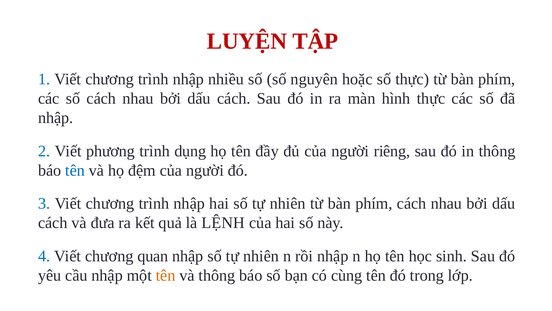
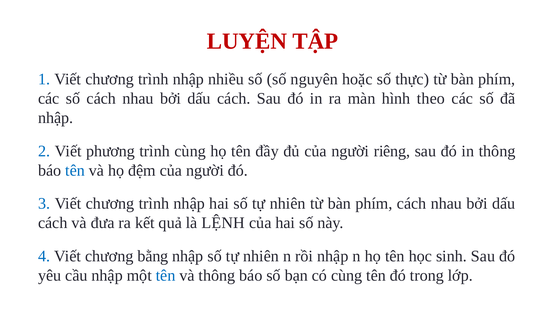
hình thực: thực -> theo (431, 98)
trình dụng: dụng -> cùng (190, 151)
quan: quan -> bằng (153, 256)
tên colour: orange -> blue (166, 275)
